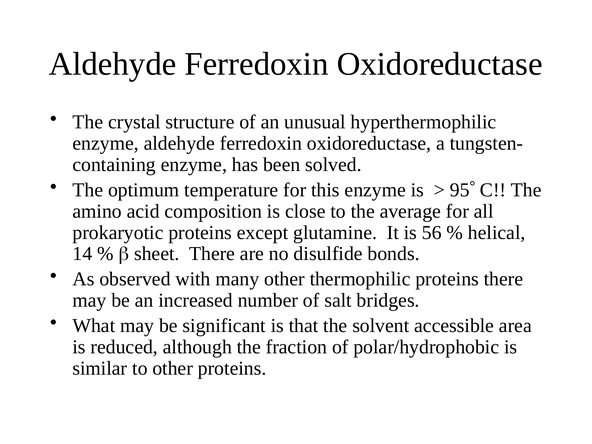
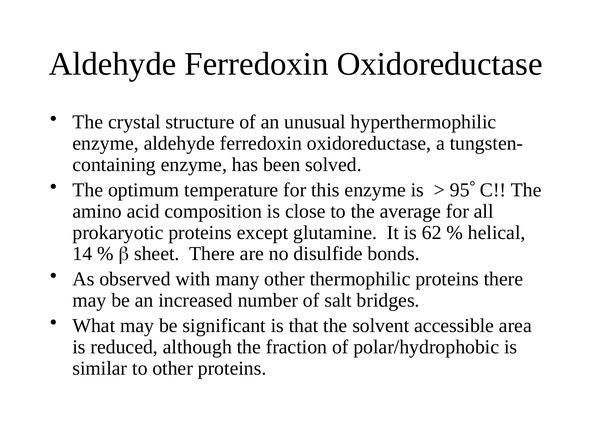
56: 56 -> 62 (432, 232)
